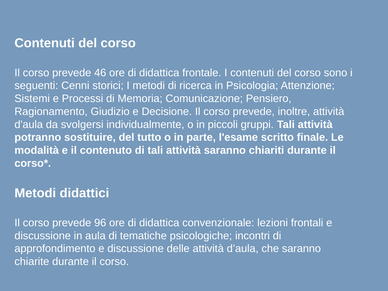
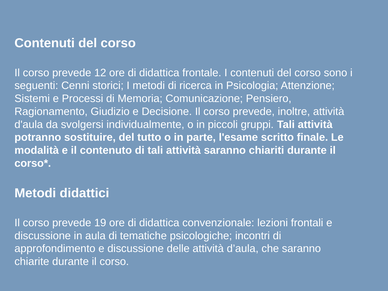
46: 46 -> 12 (100, 73)
96: 96 -> 19 (100, 223)
